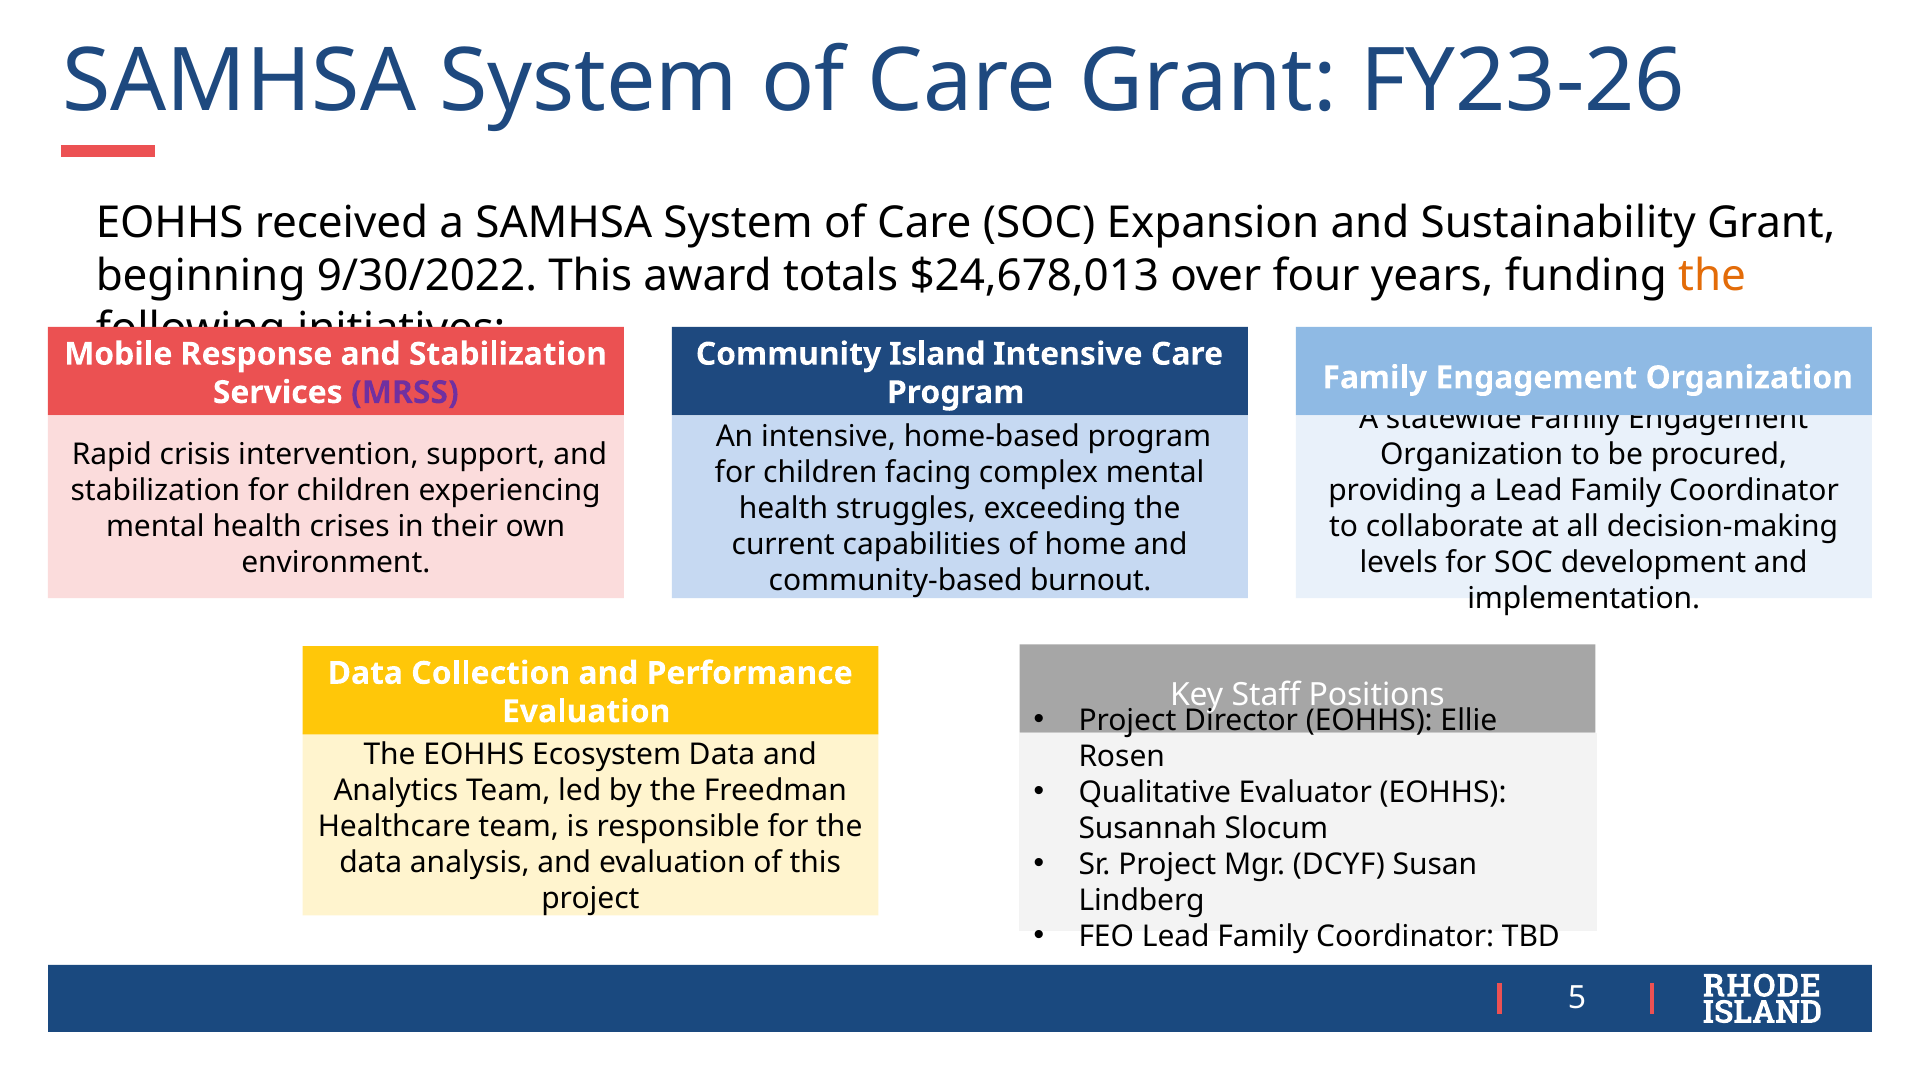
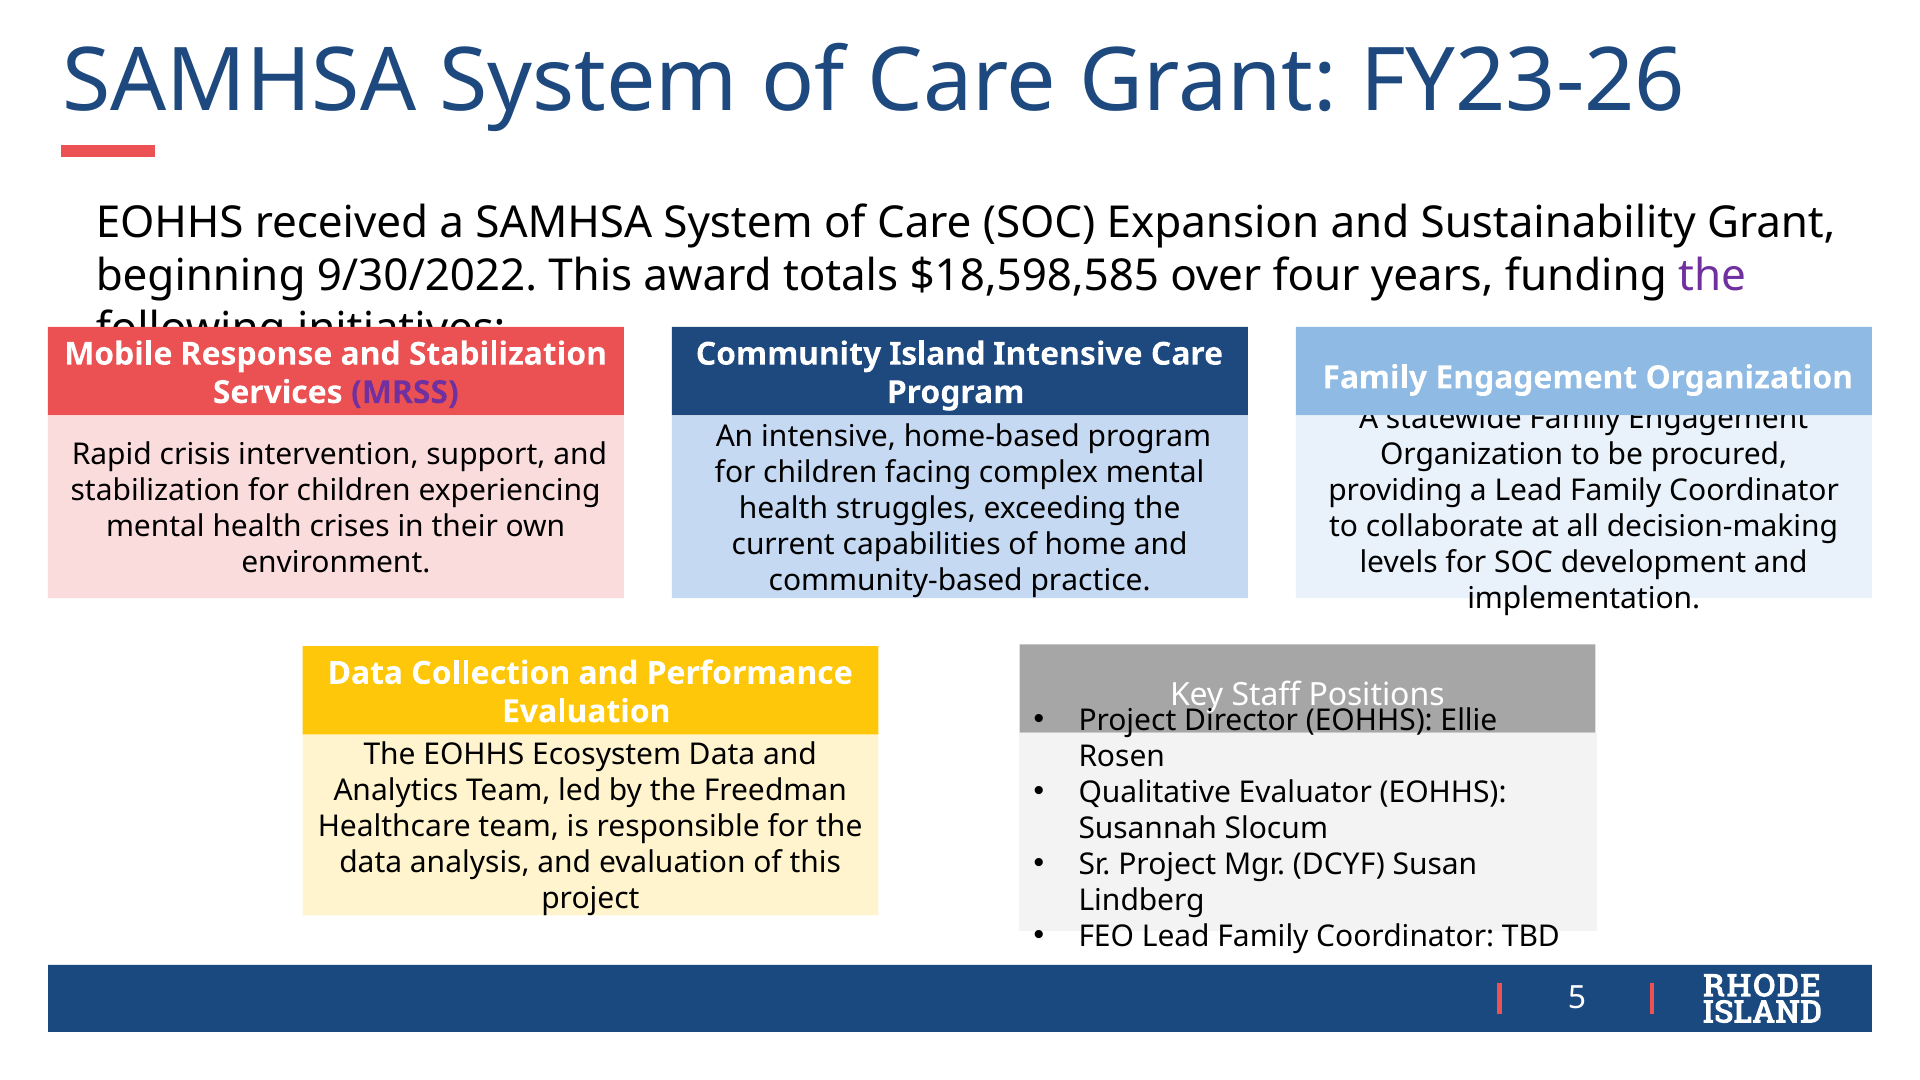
$24,678,013: $24,678,013 -> $18,598,585 (1034, 276)
the colour: orange -> purple (1712, 276)
burnout: burnout -> practice (1091, 581)
